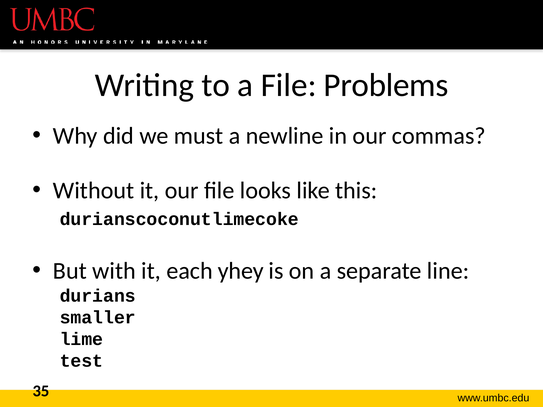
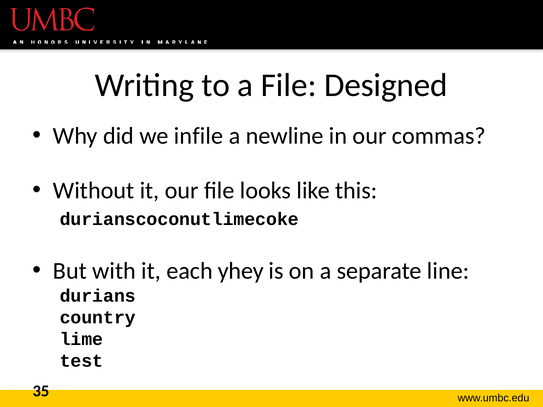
Problems: Problems -> Designed (386, 85)
must: must -> infile (199, 136)
smaller: smaller -> country (98, 318)
